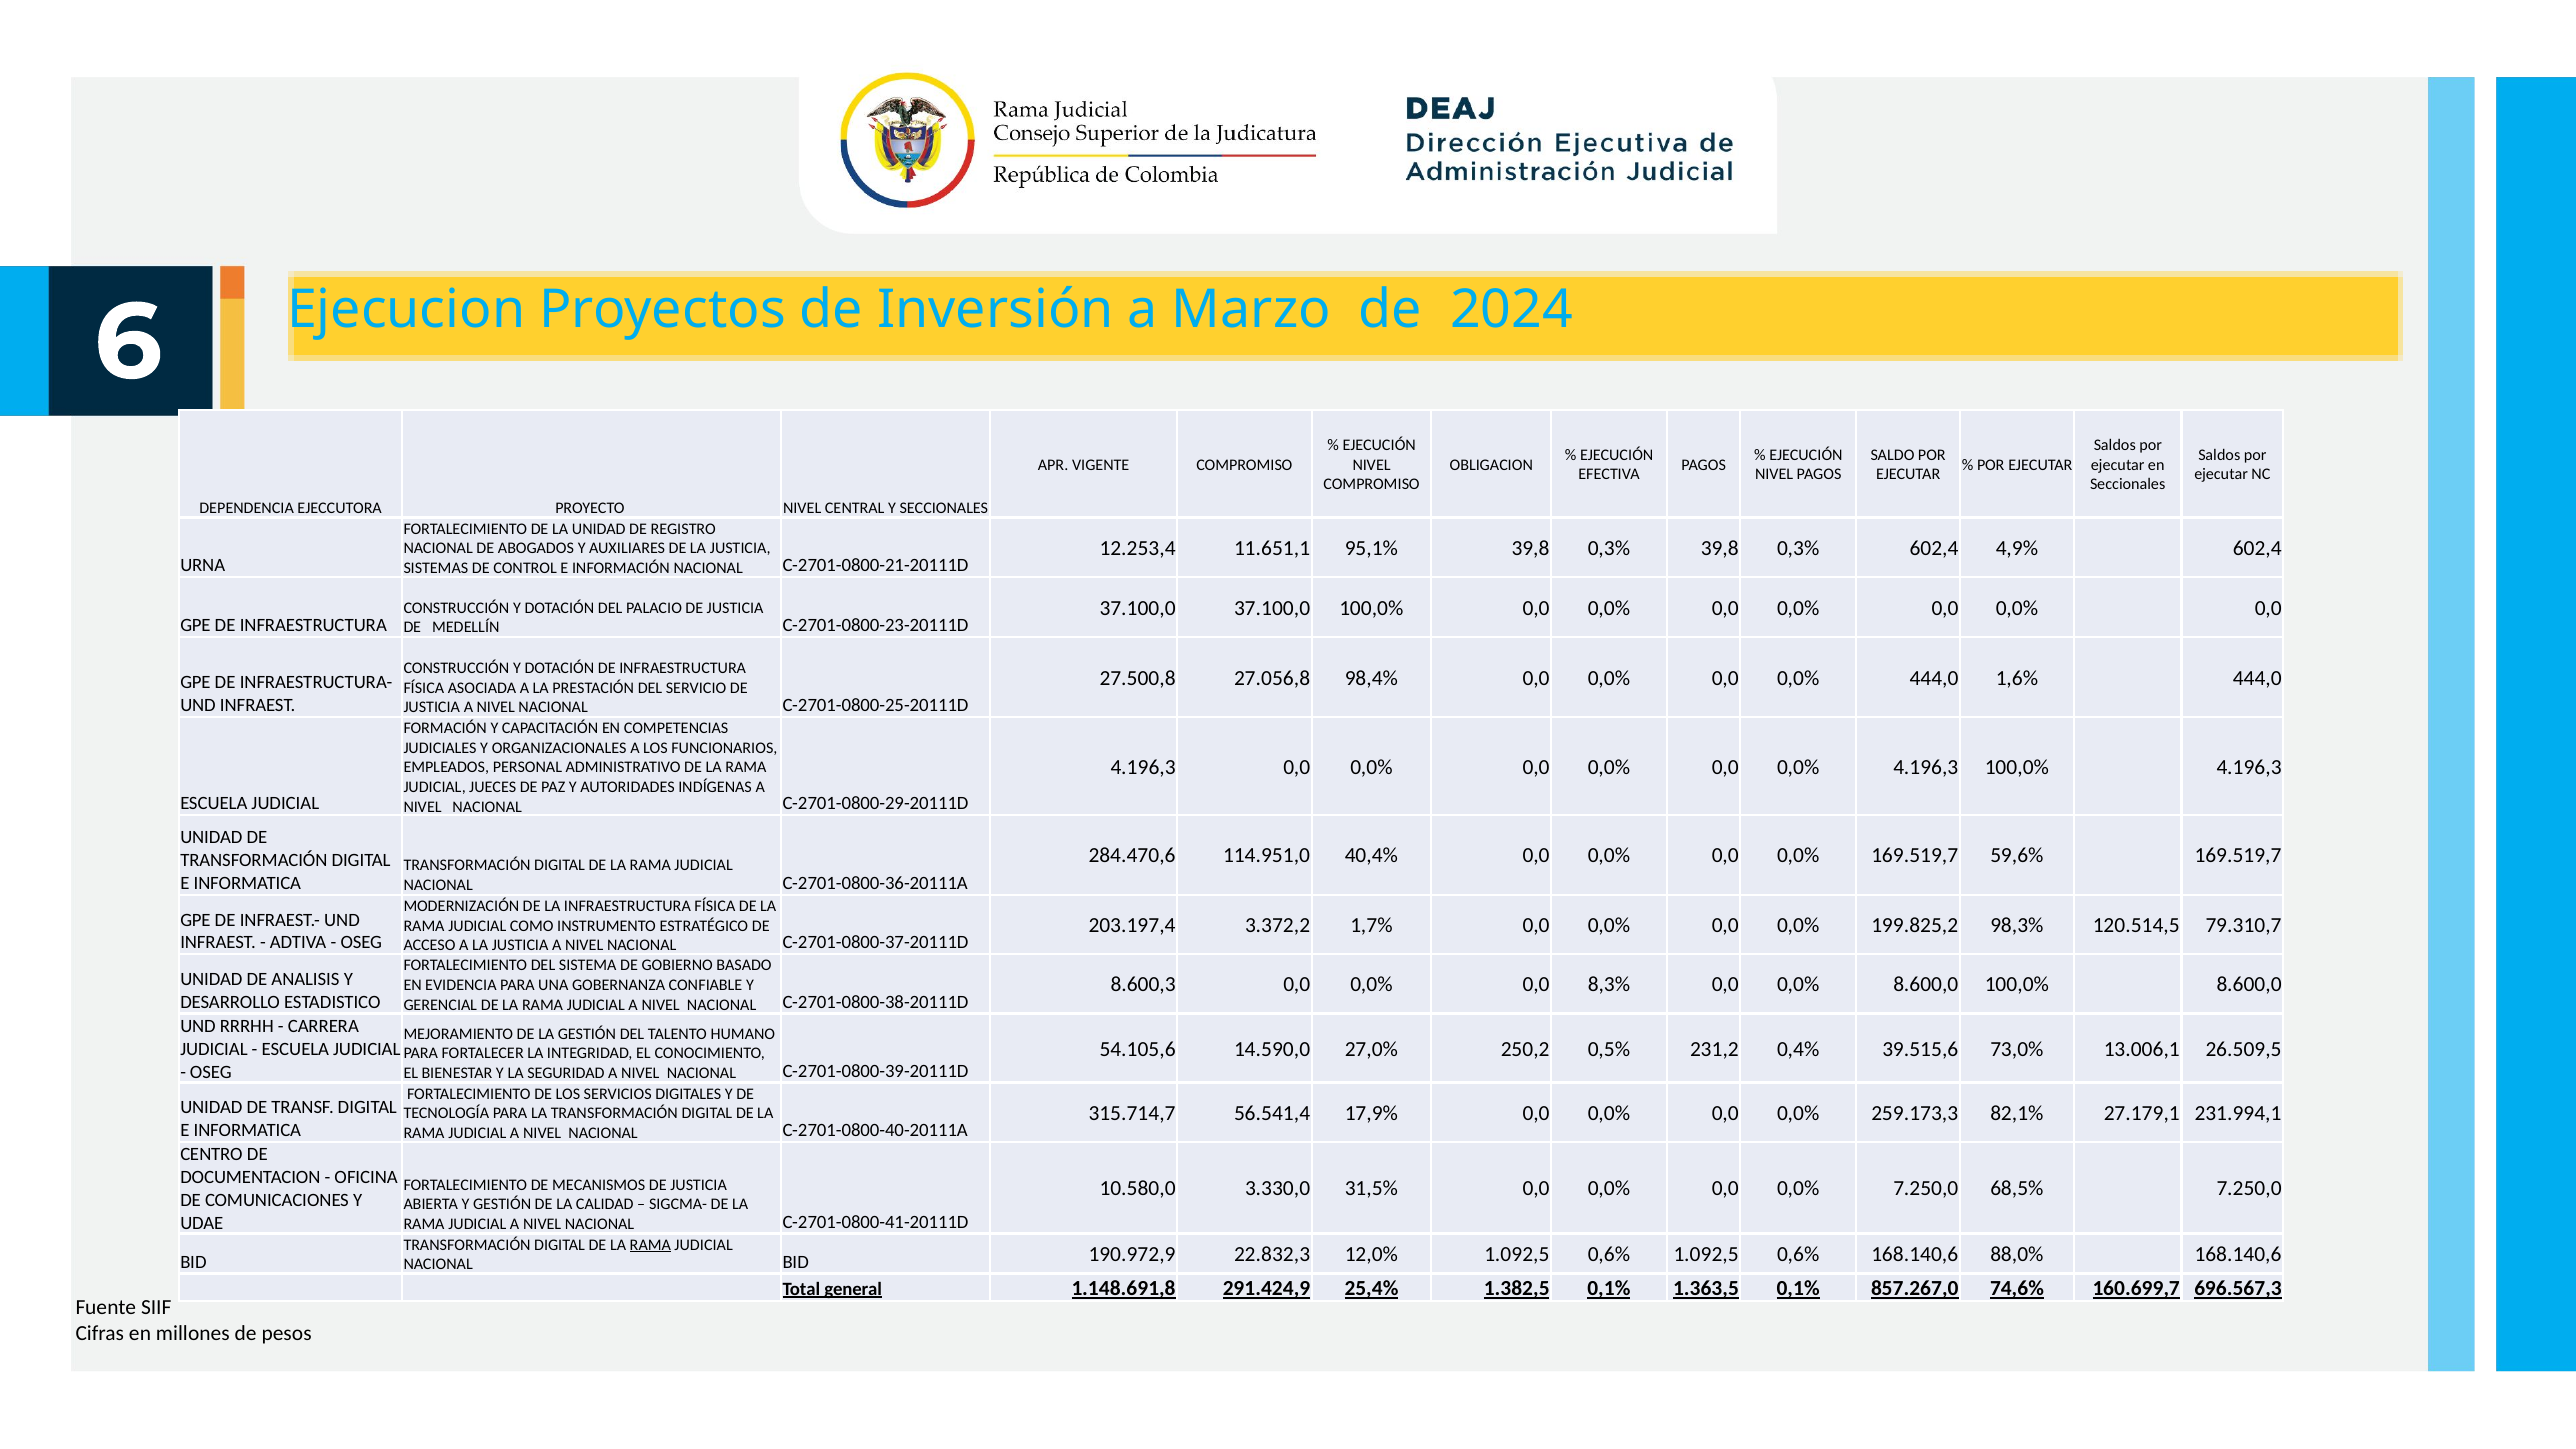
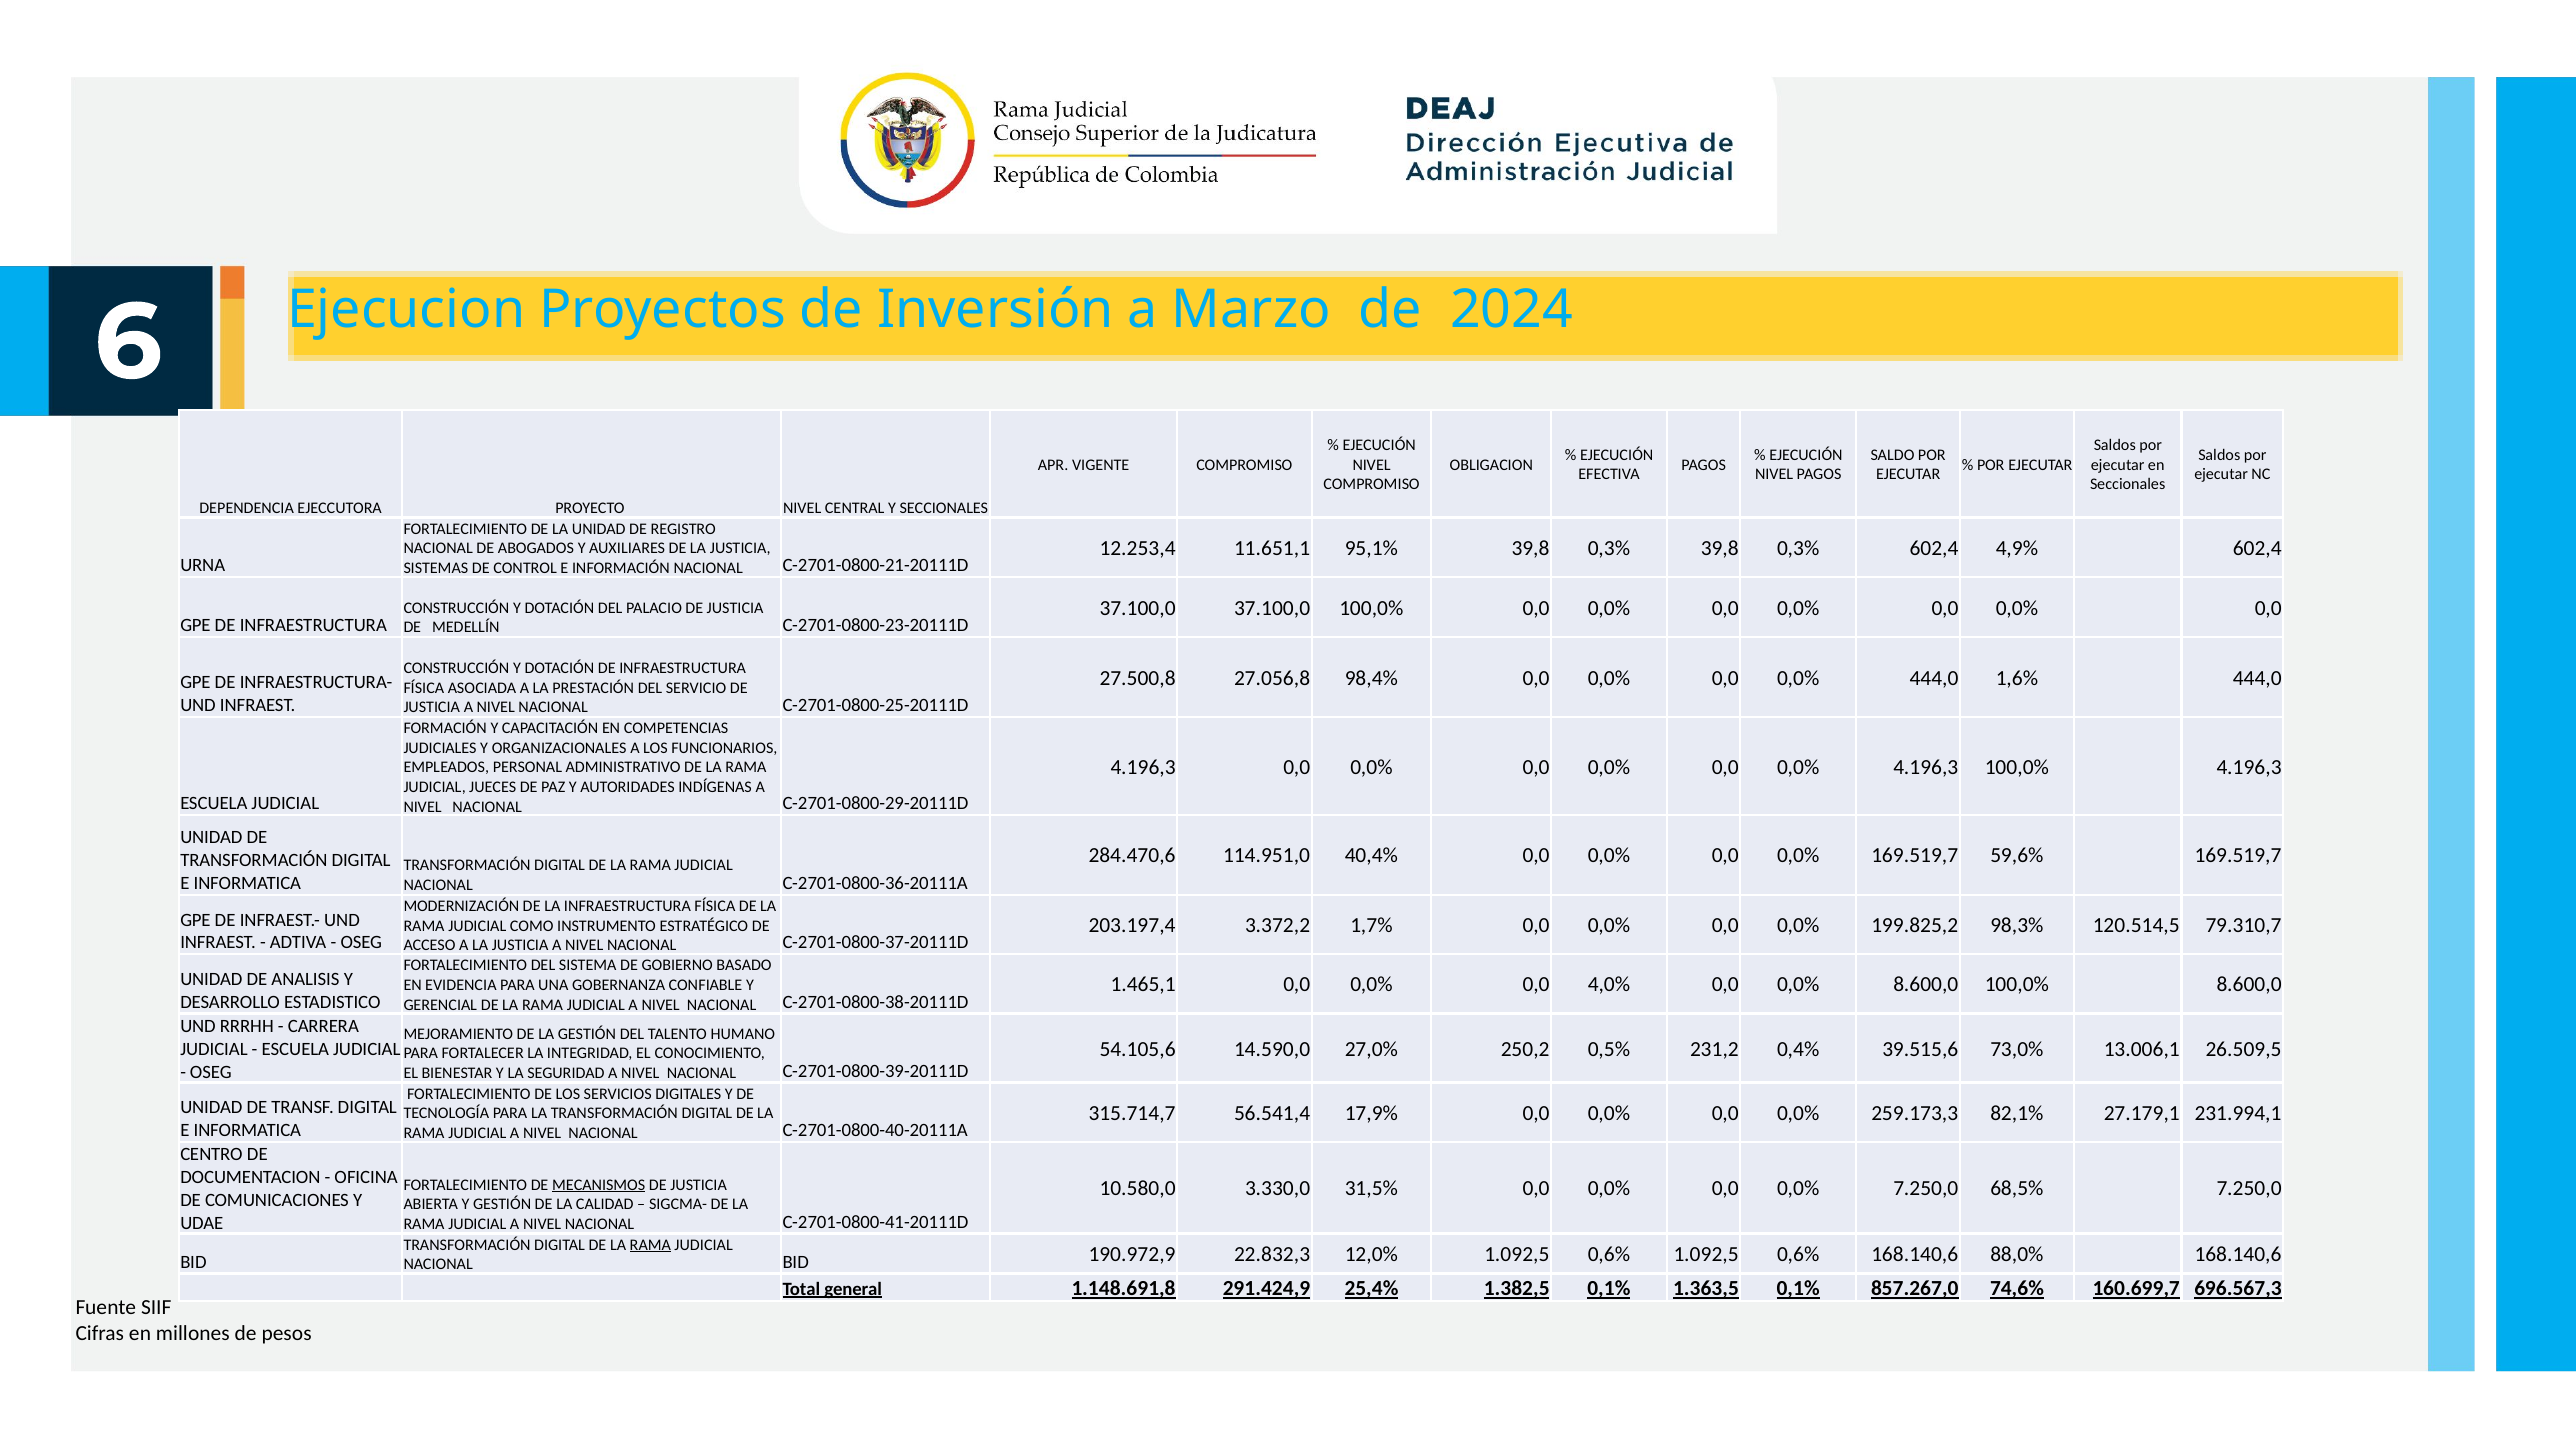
8.600,3: 8.600,3 -> 1.465,1 (1143, 985)
8,3%: 8,3% -> 4,0% (1609, 985)
MECANISMOS underline: none -> present (599, 1185)
